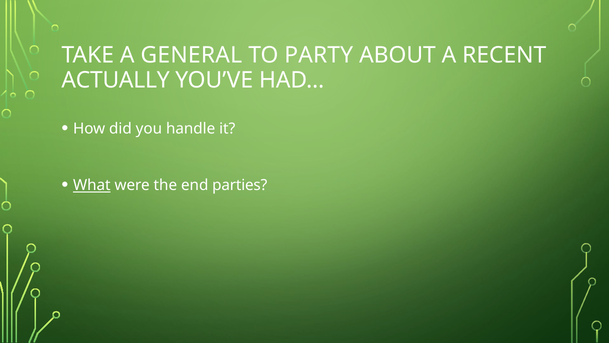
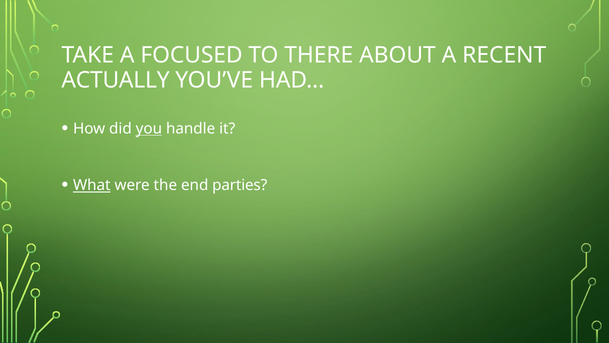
GENERAL: GENERAL -> FOCUSED (192, 55)
PARTY: PARTY -> THERE (319, 55)
you underline: none -> present (149, 129)
